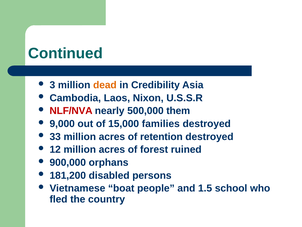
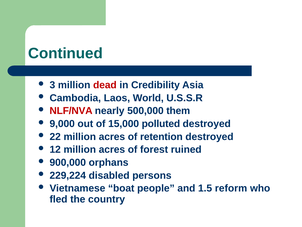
dead colour: orange -> red (105, 85)
Nixon: Nixon -> World (148, 98)
families: families -> polluted (161, 124)
33: 33 -> 22 (55, 136)
181,200: 181,200 -> 229,224 (68, 175)
school: school -> reform (231, 188)
